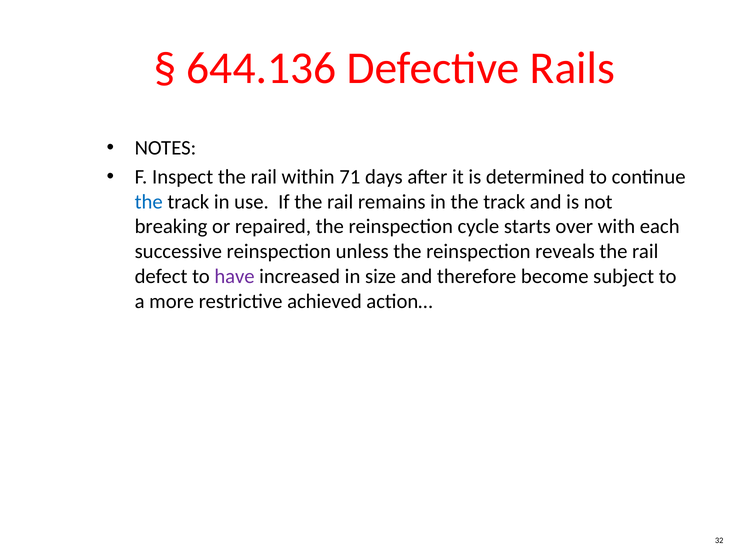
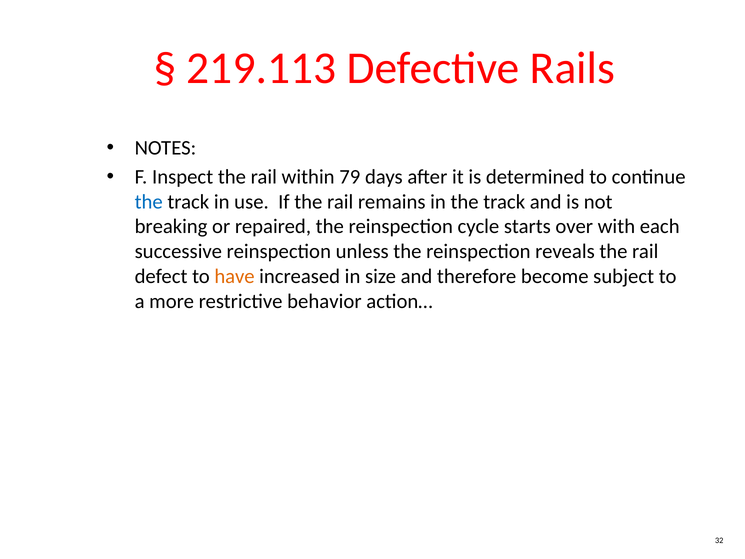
644.136: 644.136 -> 219.113 (261, 68)
71: 71 -> 79 (350, 177)
have colour: purple -> orange (235, 276)
achieved: achieved -> behavior (324, 301)
